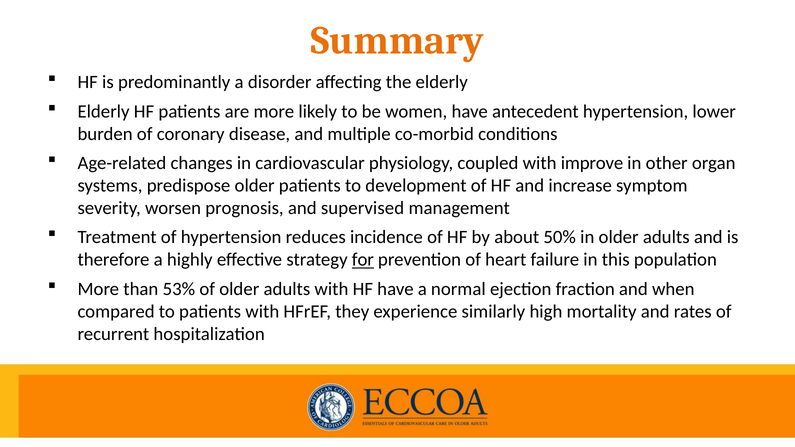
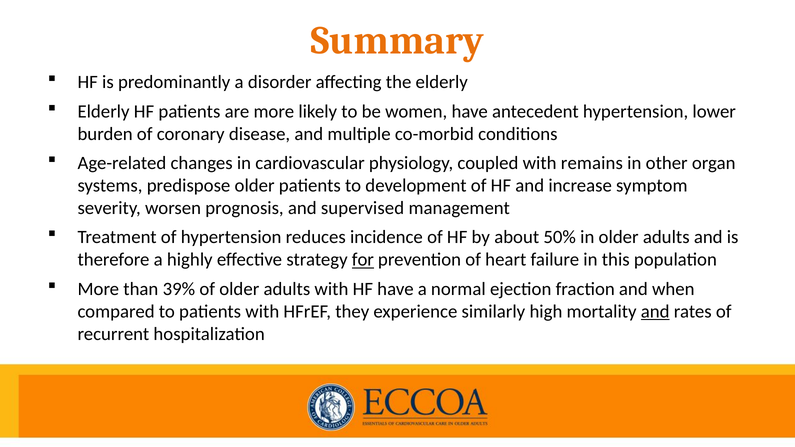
improve: improve -> remains (592, 163)
53%: 53% -> 39% (179, 289)
and underline: none -> present (655, 312)
